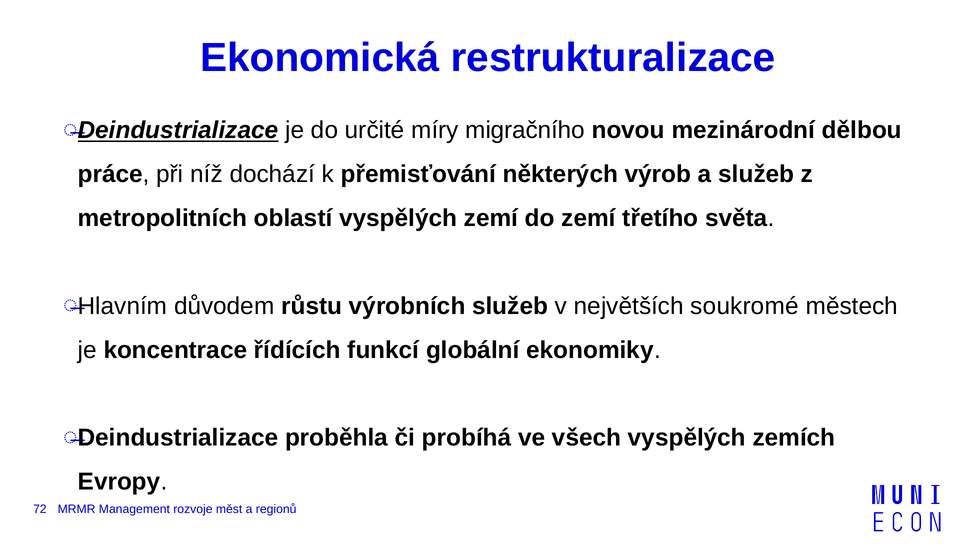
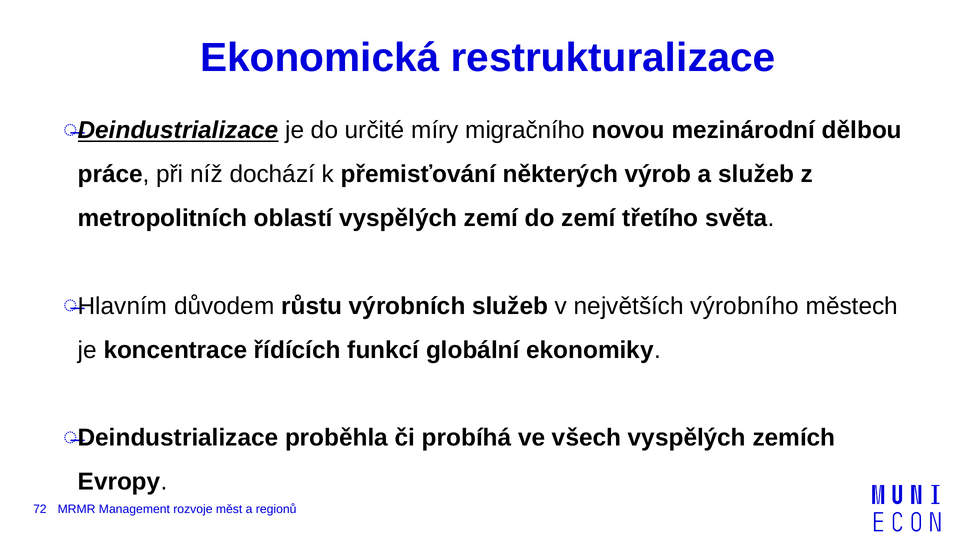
soukromé: soukromé -> výrobního (745, 306)
